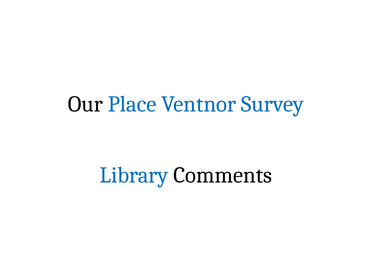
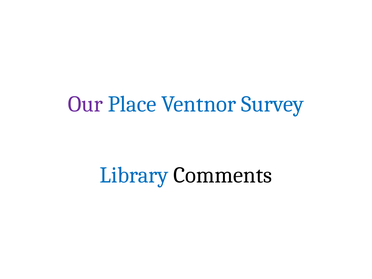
Our colour: black -> purple (85, 104)
